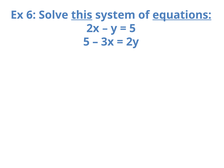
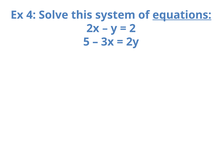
6: 6 -> 4 (31, 15)
this underline: present -> none (82, 15)
5: 5 -> 2 (132, 28)
